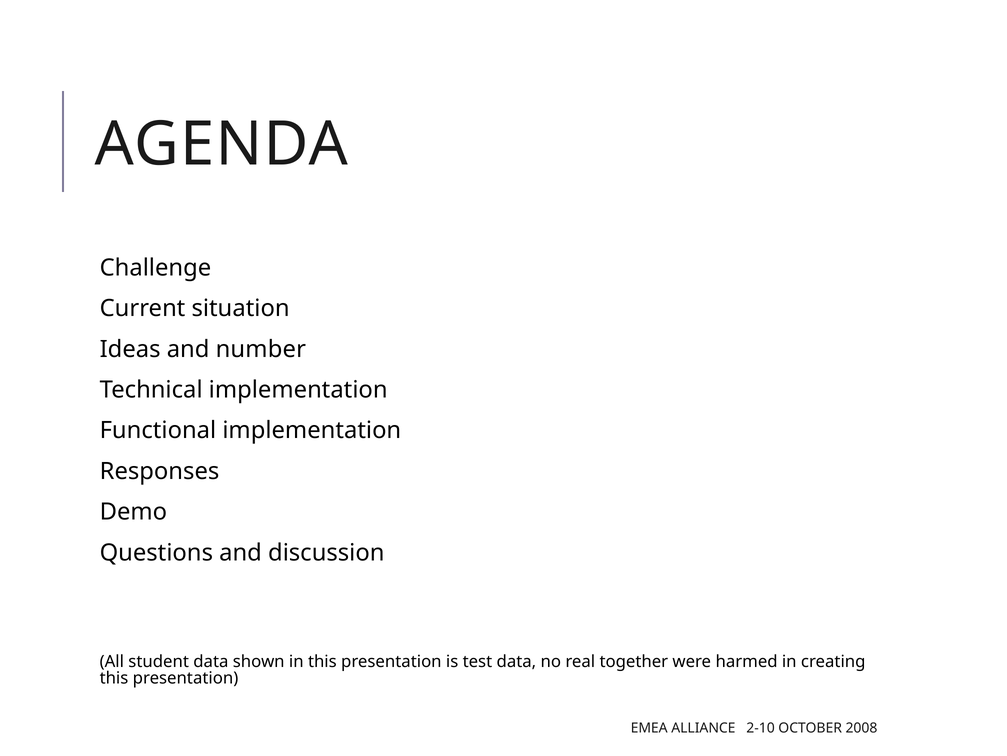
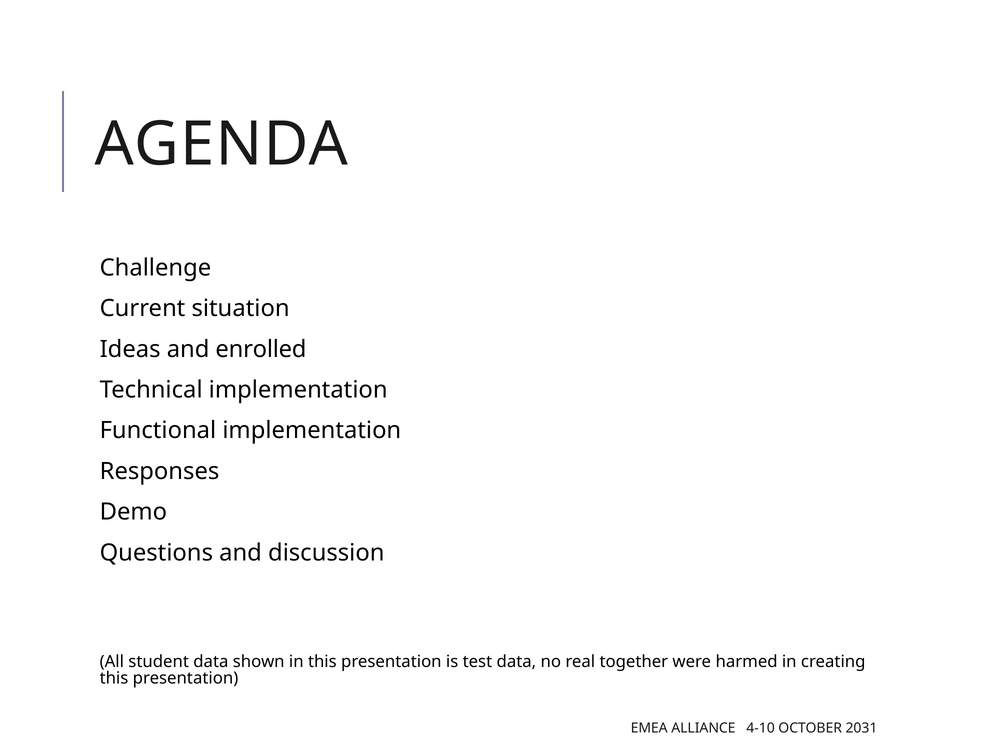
number: number -> enrolled (261, 349)
2-10: 2-10 -> 4-10 (761, 728)
2008: 2008 -> 2031 (861, 728)
